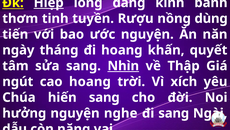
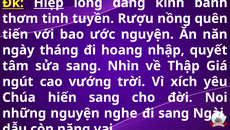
dùng: dùng -> quên (211, 18)
khấn: khấn -> nhập (166, 50)
Nhìn underline: present -> none (123, 66)
cao hoang: hoang -> vướng (90, 81)
hưởng: hưởng -> những (24, 113)
